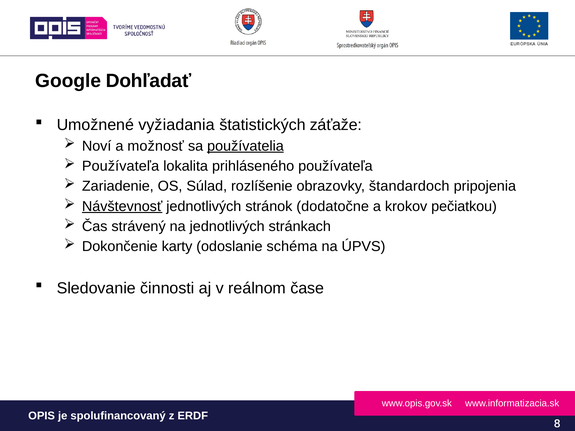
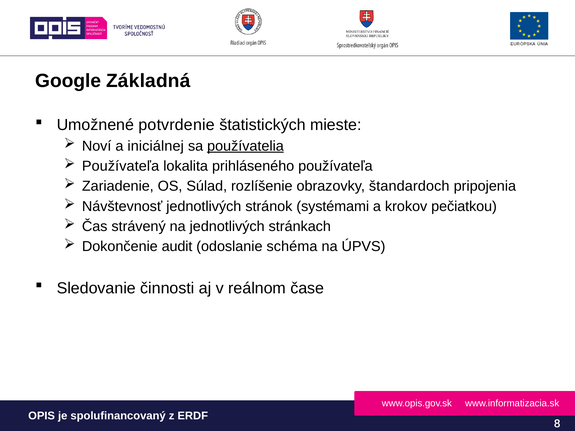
Dohľadať: Dohľadať -> Základná (148, 81)
vyžiadania: vyžiadania -> potvrdenie (177, 125)
záťaže: záťaže -> mieste (336, 125)
možnosť: možnosť -> iniciálnej (156, 146)
Návštevnosť underline: present -> none (122, 206)
dodatočne: dodatočne -> systémami (333, 206)
karty: karty -> audit (177, 247)
